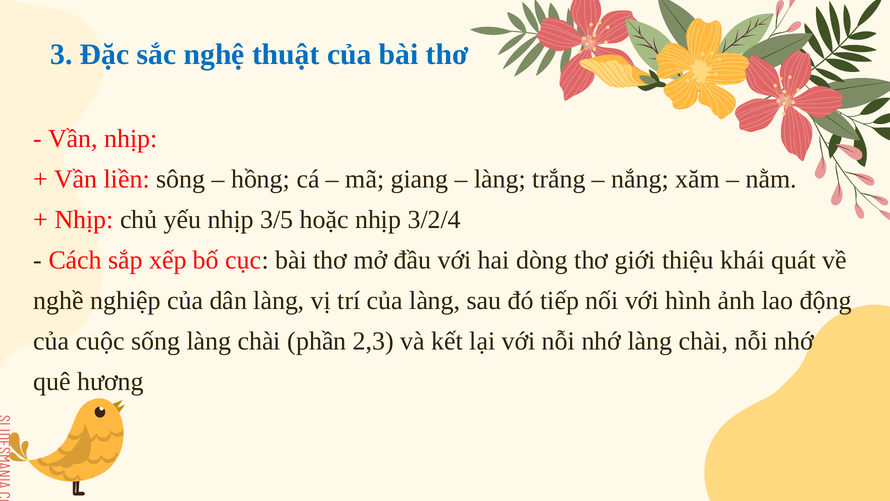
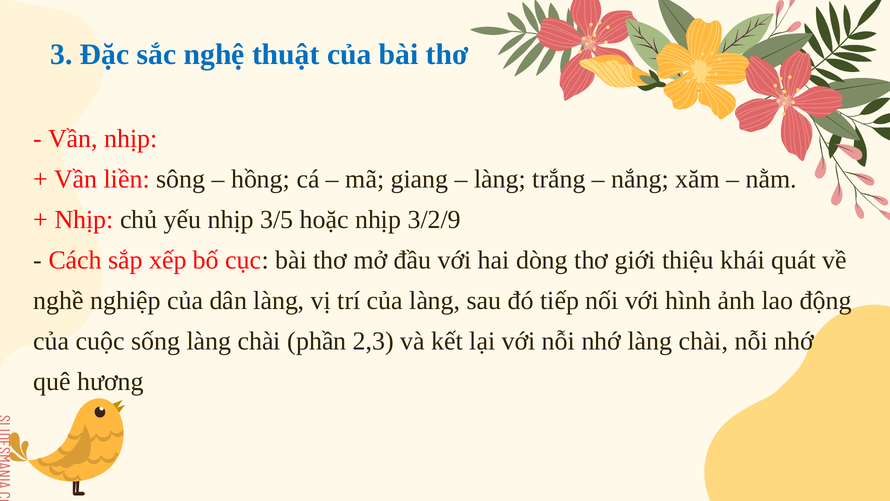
3/2/4: 3/2/4 -> 3/2/9 (434, 220)
